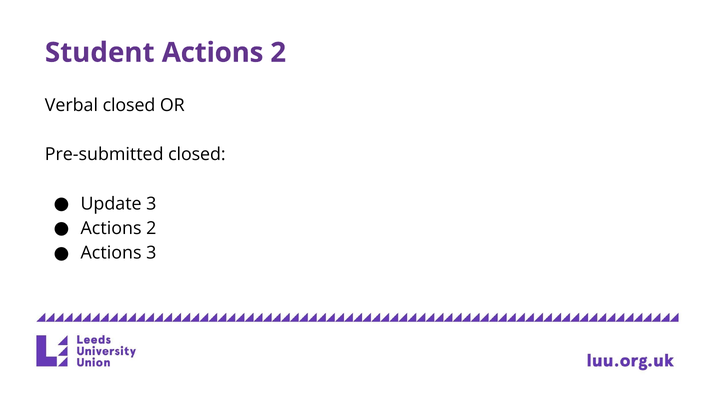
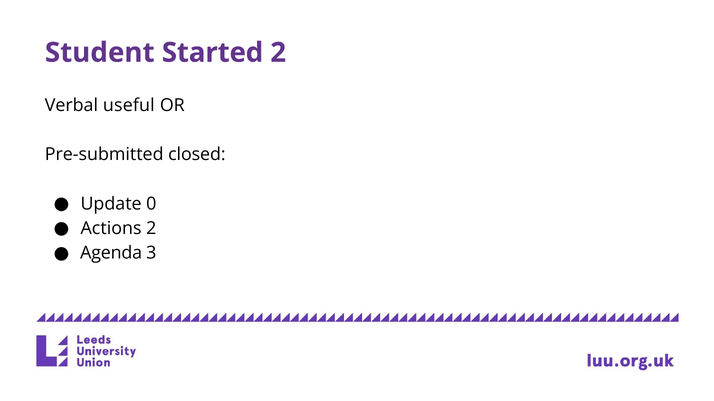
Student Actions: Actions -> Started (213, 53)
Verbal closed: closed -> useful (129, 106)
Update 3: 3 -> 0 (151, 204)
Actions: Actions -> Agenda (111, 253)
